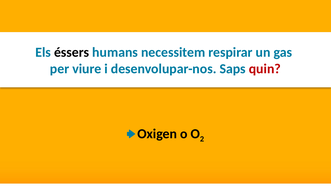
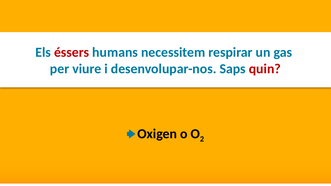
éssers colour: black -> red (72, 52)
